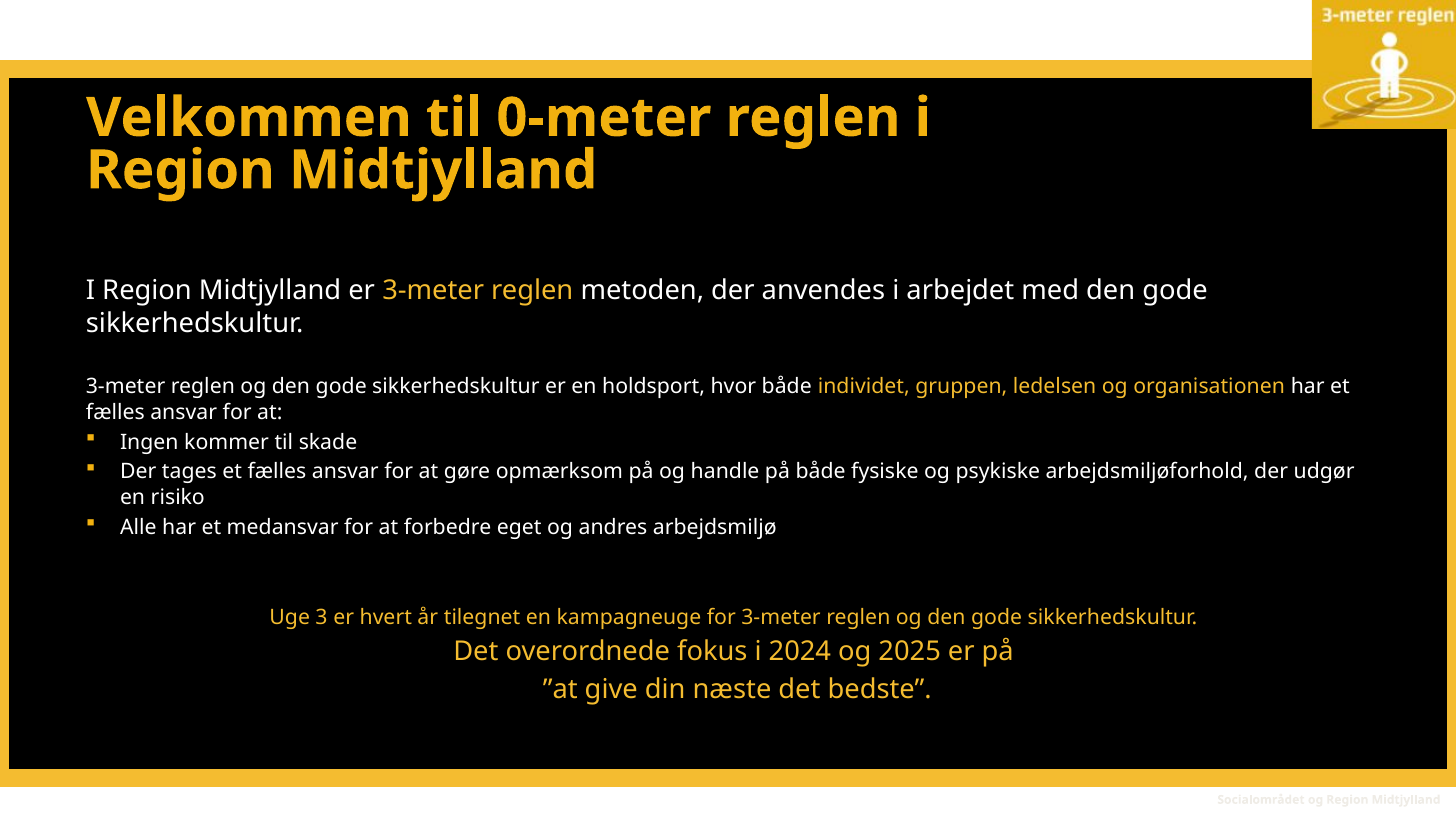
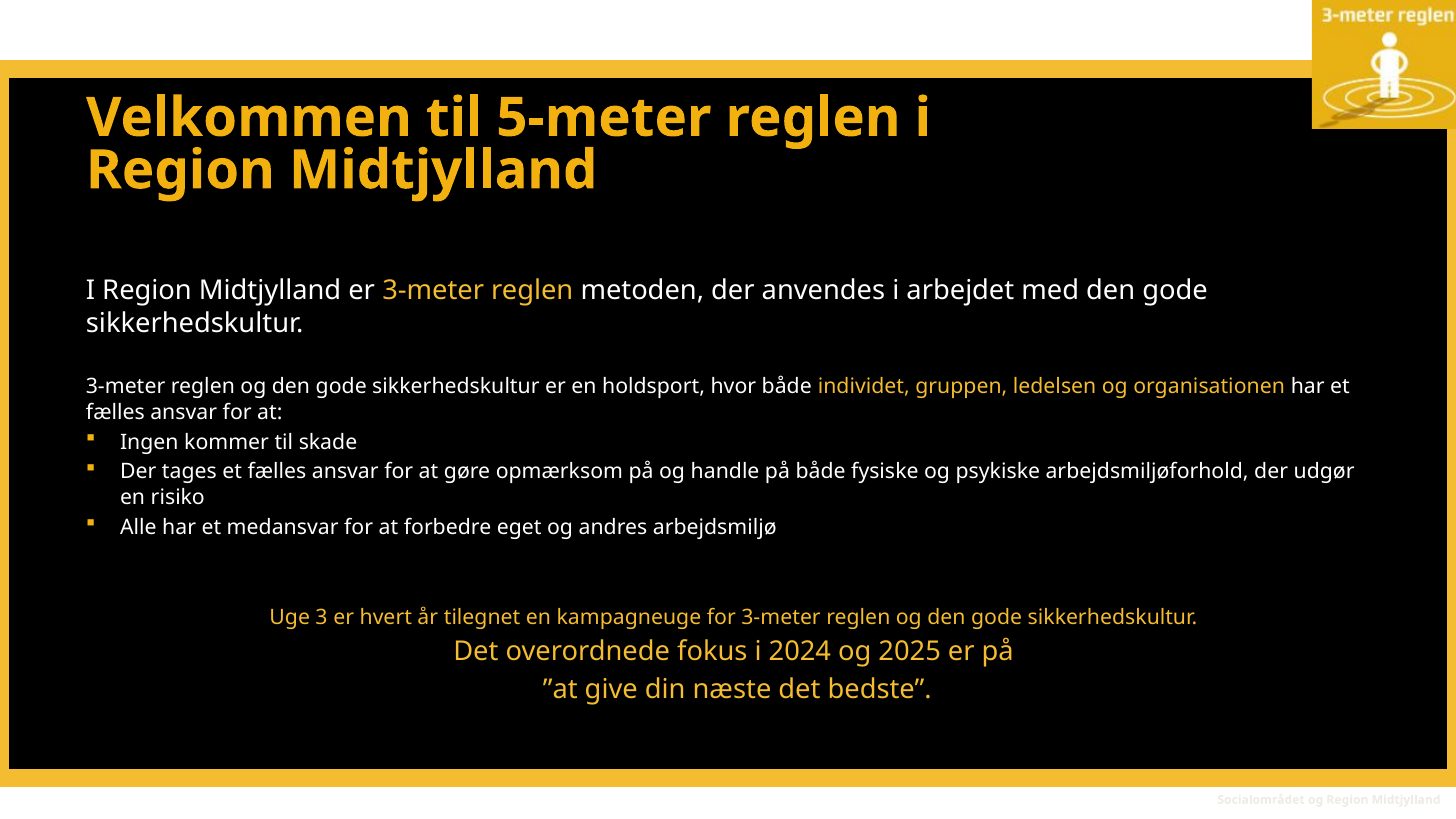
0-meter: 0-meter -> 5-meter (604, 118)
